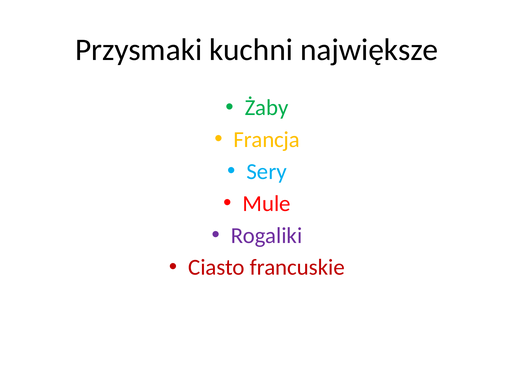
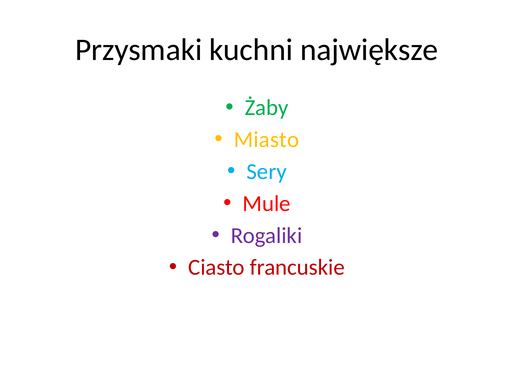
Francja: Francja -> Miasto (266, 140)
